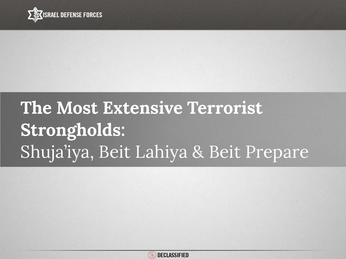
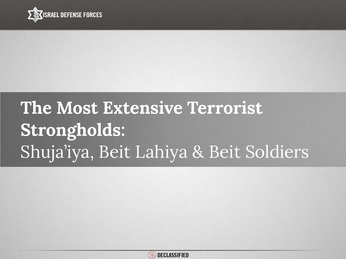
Prepare: Prepare -> Soldiers (277, 153)
